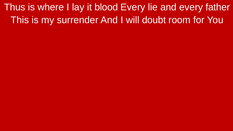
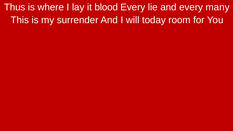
father: father -> many (218, 7)
doubt: doubt -> today (154, 20)
